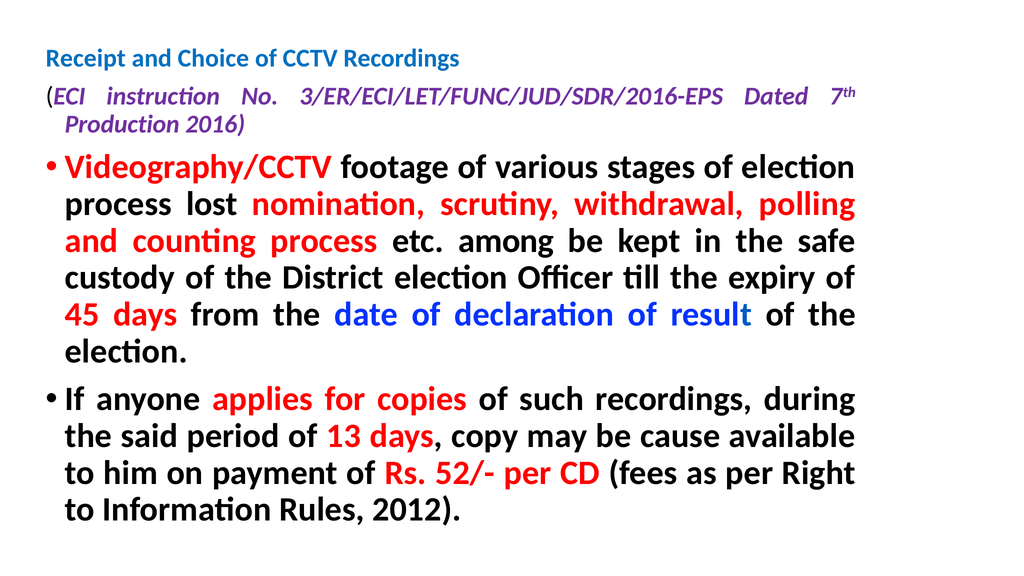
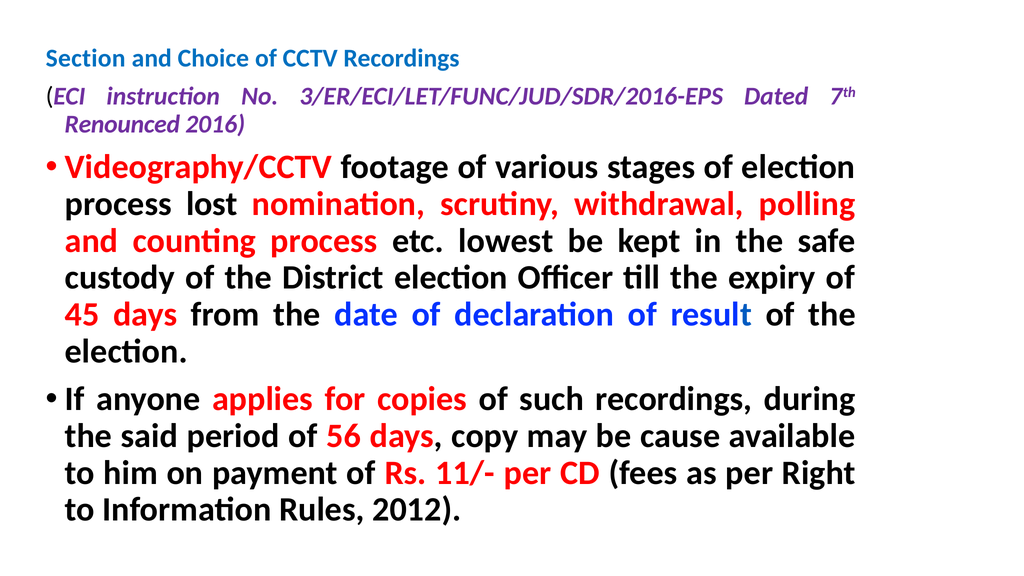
Receipt: Receipt -> Section (86, 58)
Production: Production -> Renounced (122, 124)
among: among -> lowest (506, 241)
13: 13 -> 56 (344, 436)
52/-: 52/- -> 11/- (465, 473)
